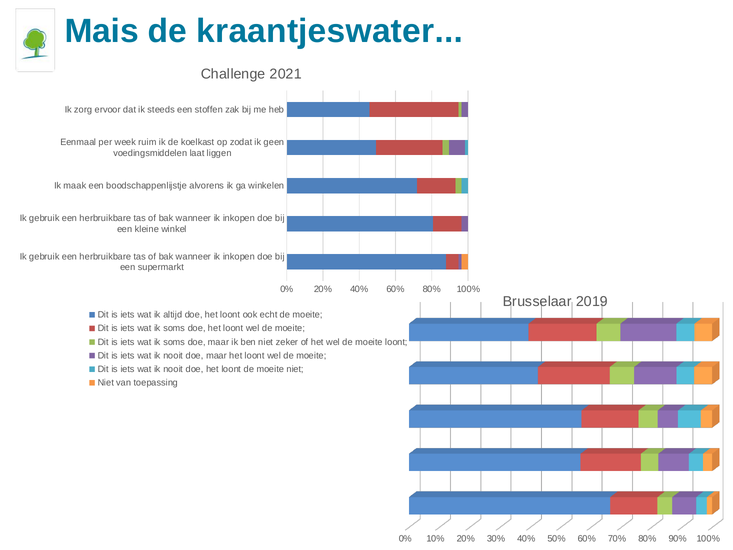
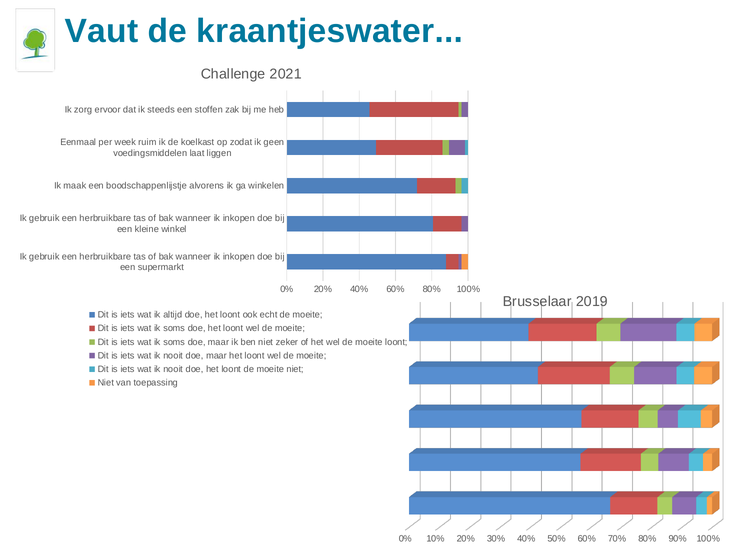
Mais: Mais -> Vaut (101, 31)
